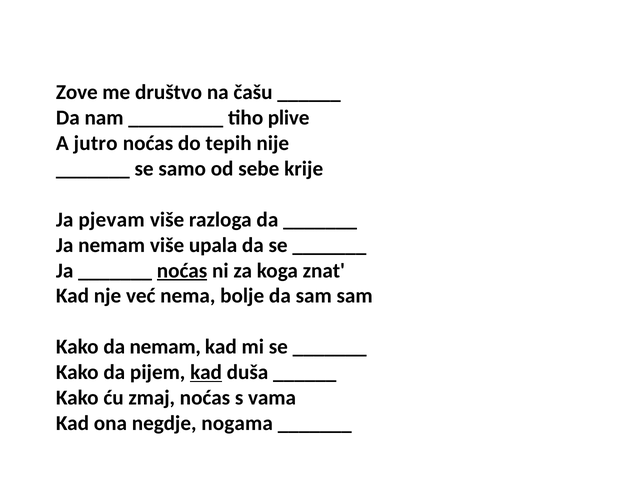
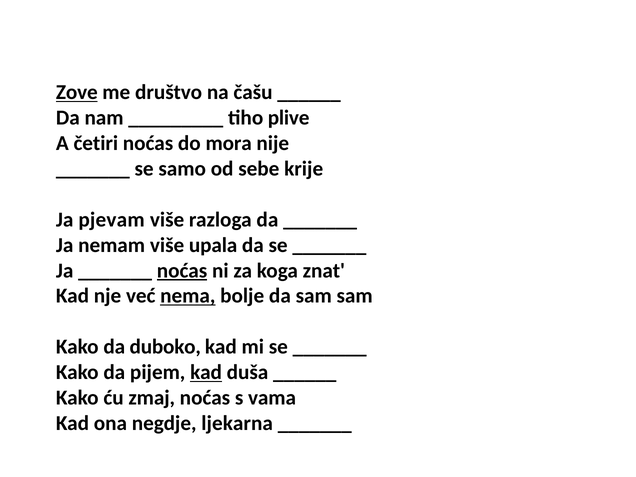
Zove underline: none -> present (77, 92)
jutro: jutro -> četiri (96, 143)
tepih: tepih -> mora (229, 143)
nema underline: none -> present (188, 296)
da nemam: nemam -> duboko (165, 347)
nogama: nogama -> ljekarna (237, 423)
